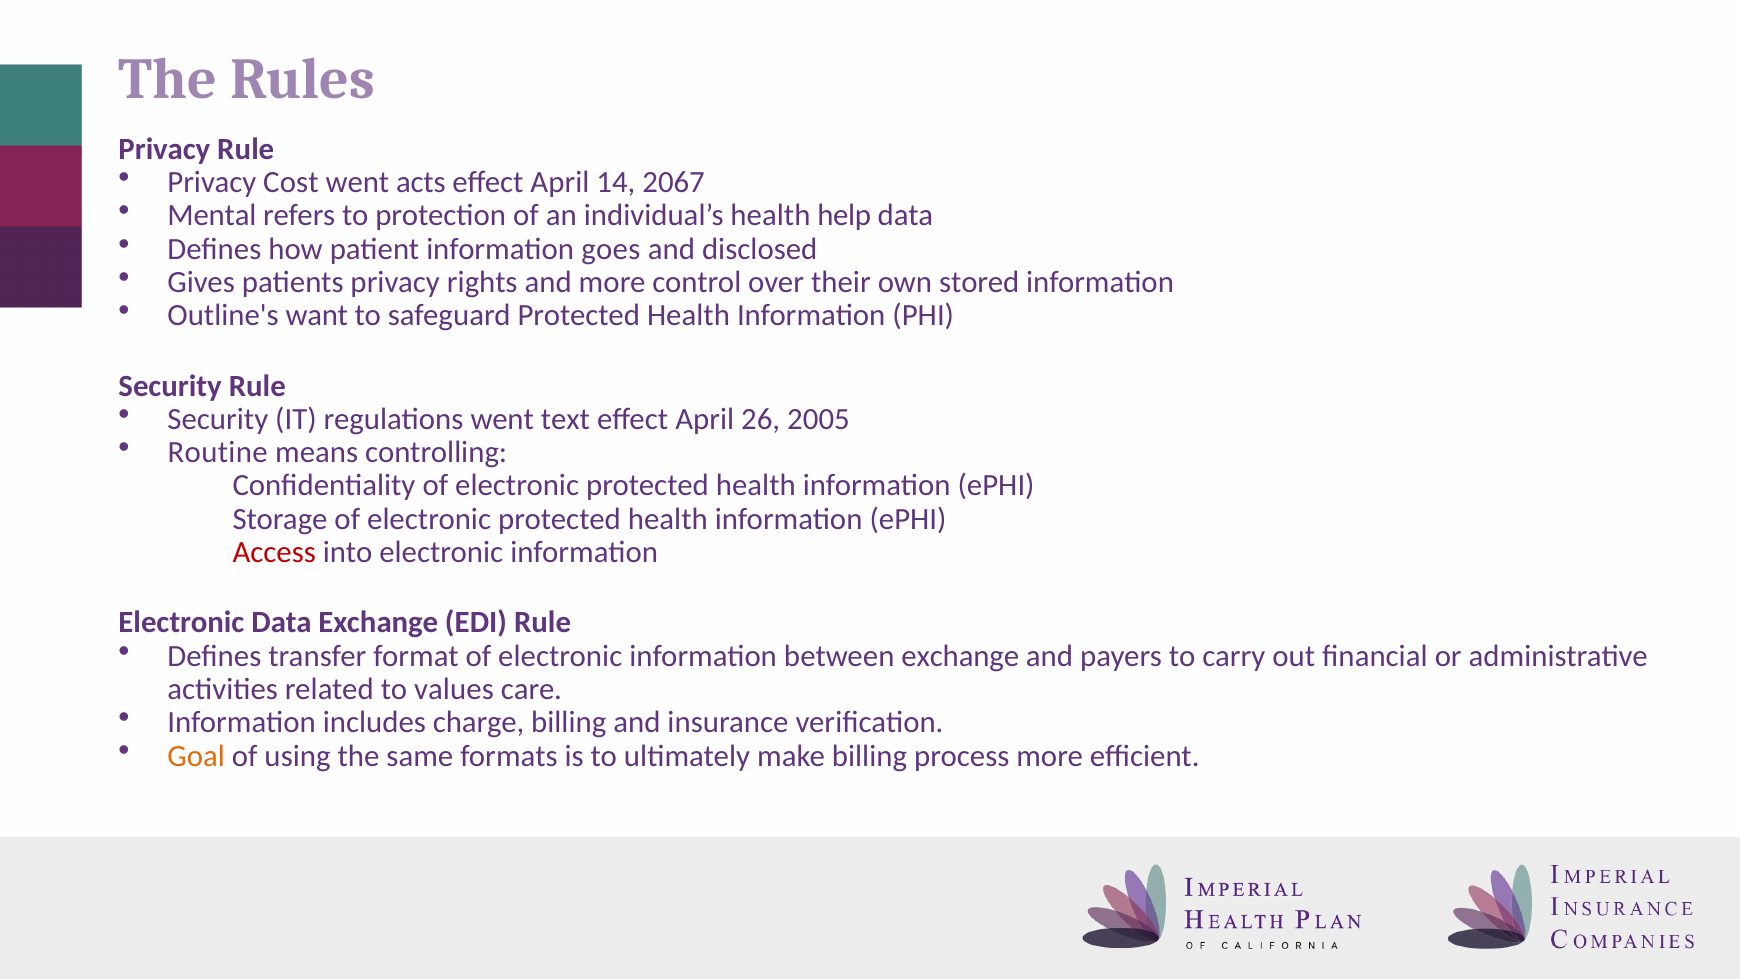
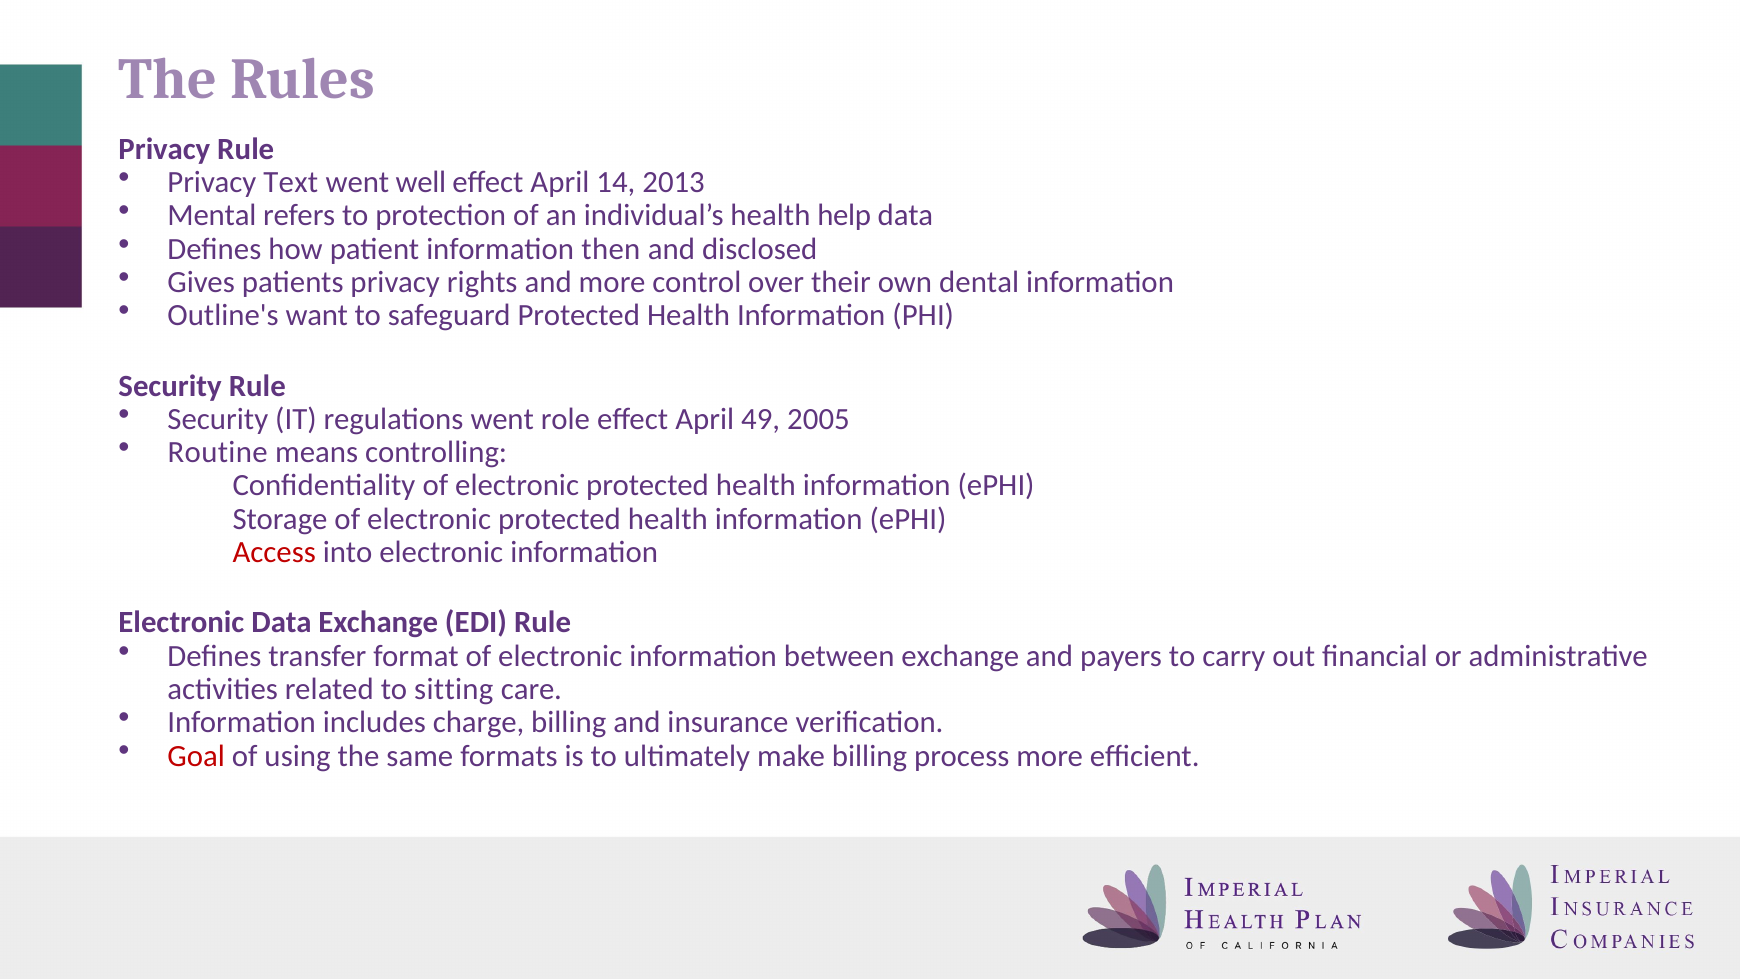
Cost: Cost -> Text (291, 182)
acts: acts -> well (421, 182)
2067: 2067 -> 2013 (674, 182)
goes: goes -> then (611, 249)
stored: stored -> dental (979, 282)
text: text -> role (565, 419)
26: 26 -> 49 (761, 419)
values: values -> sitting (454, 689)
Goal colour: orange -> red (196, 756)
